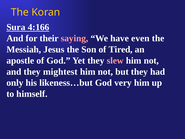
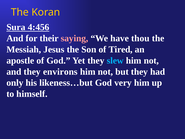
4:166: 4:166 -> 4:456 (39, 27)
even: even -> thou (140, 38)
slew colour: pink -> light blue (115, 60)
mightest: mightest -> environs (60, 72)
